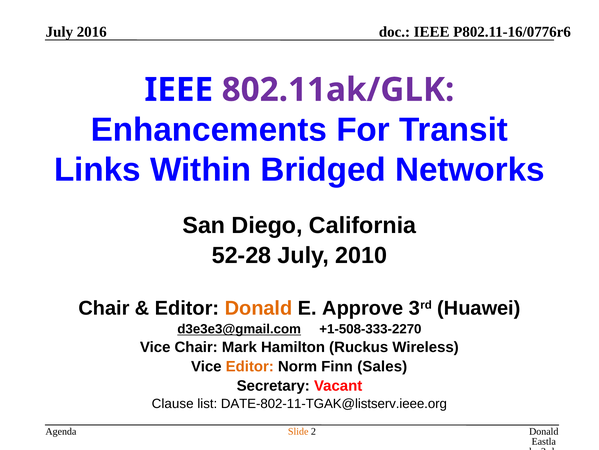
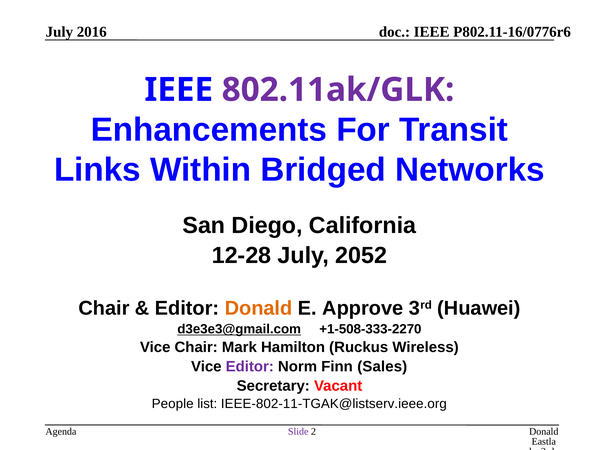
52-28: 52-28 -> 12-28 (242, 255)
2010: 2010 -> 2052 (361, 255)
Editor colour: orange -> purple (250, 366)
Clause: Clause -> People (173, 403)
DATE-802-11-TGAK@listserv.ieee.org: DATE-802-11-TGAK@listserv.ieee.org -> IEEE-802-11-TGAK@listserv.ieee.org (334, 403)
Slide colour: orange -> purple (298, 431)
